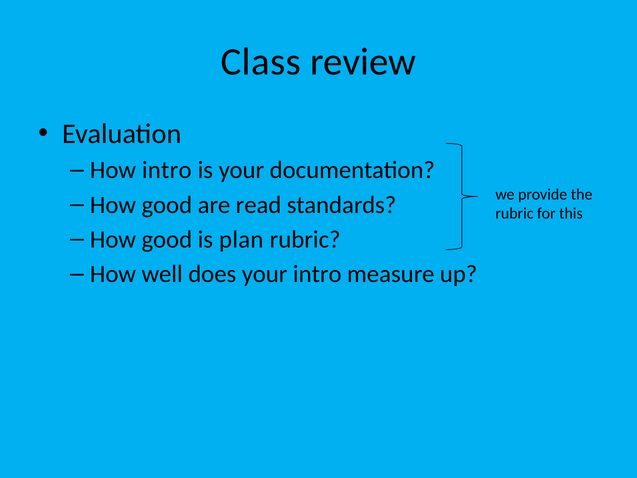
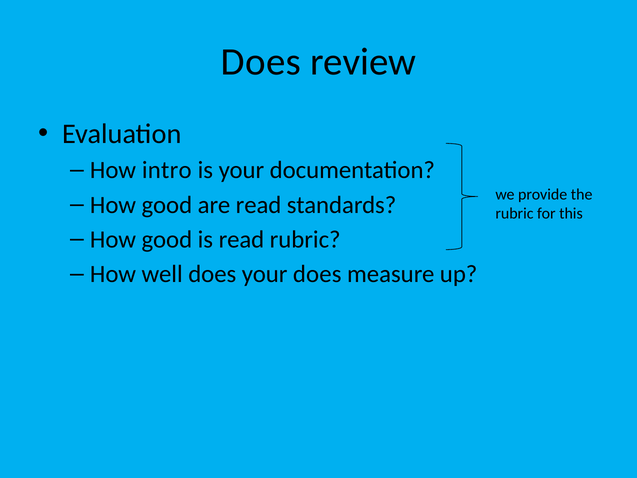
Class: Class -> Does (261, 62)
is plan: plan -> read (241, 239)
your intro: intro -> does (317, 274)
